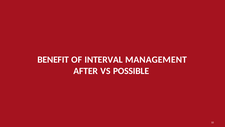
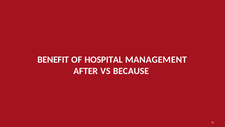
INTERVAL: INTERVAL -> HOSPITAL (104, 59)
POSSIBLE: POSSIBLE -> BECAUSE (131, 71)
